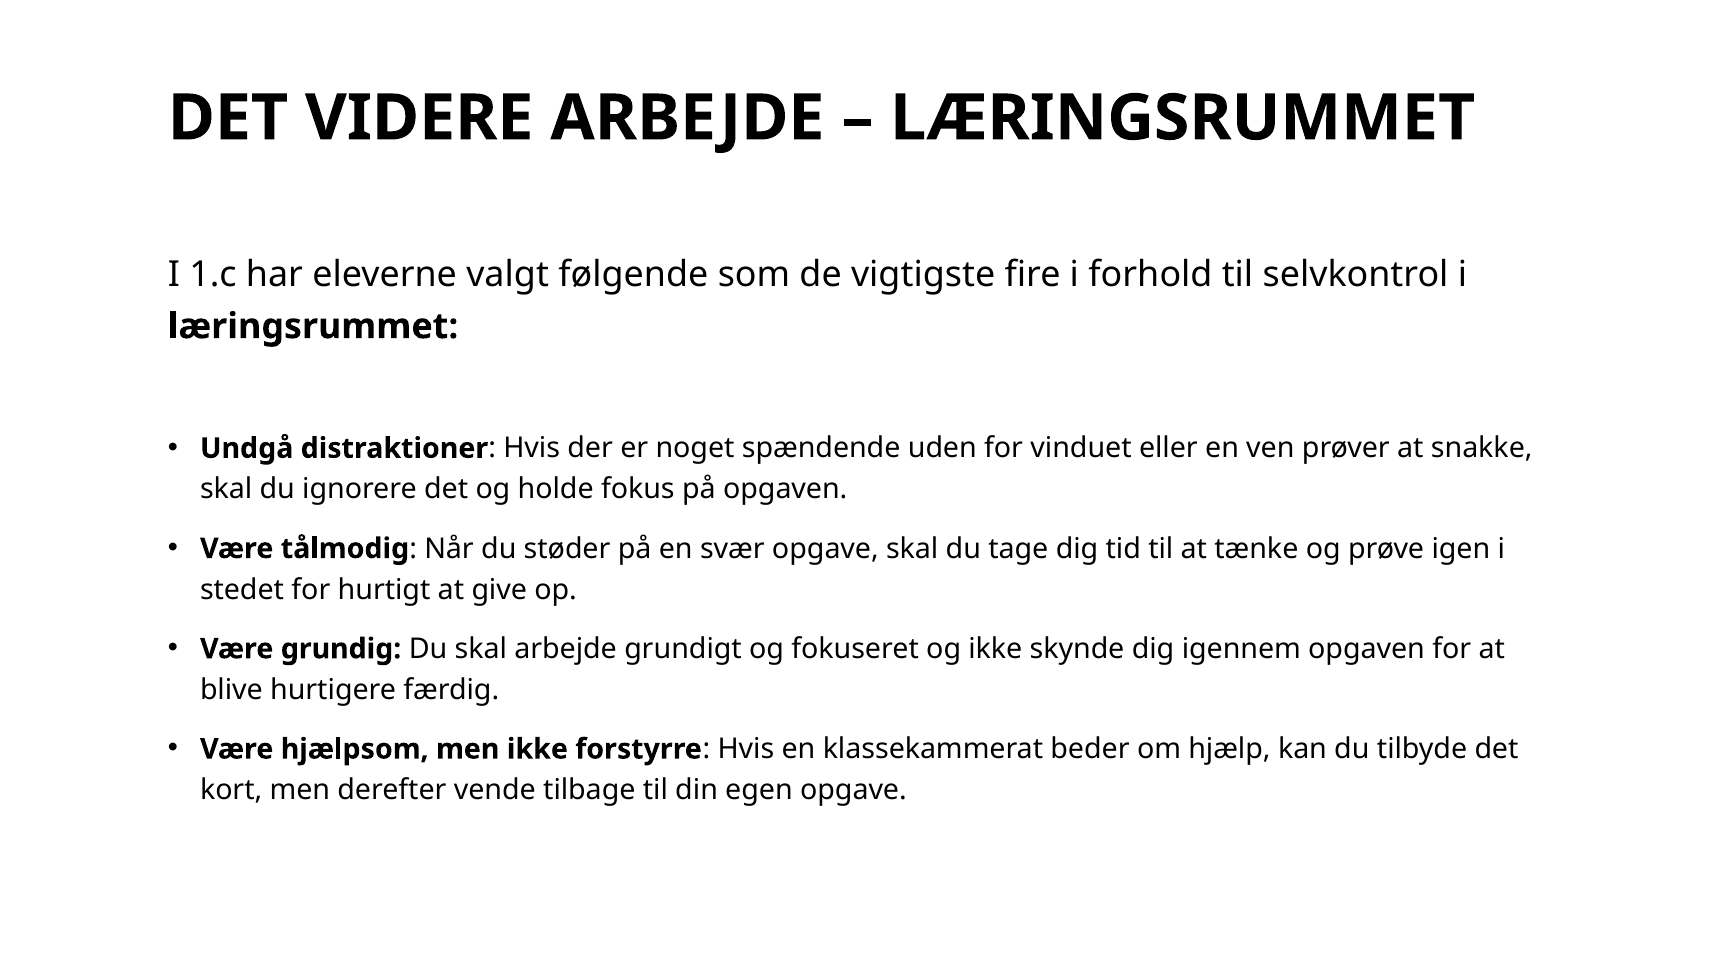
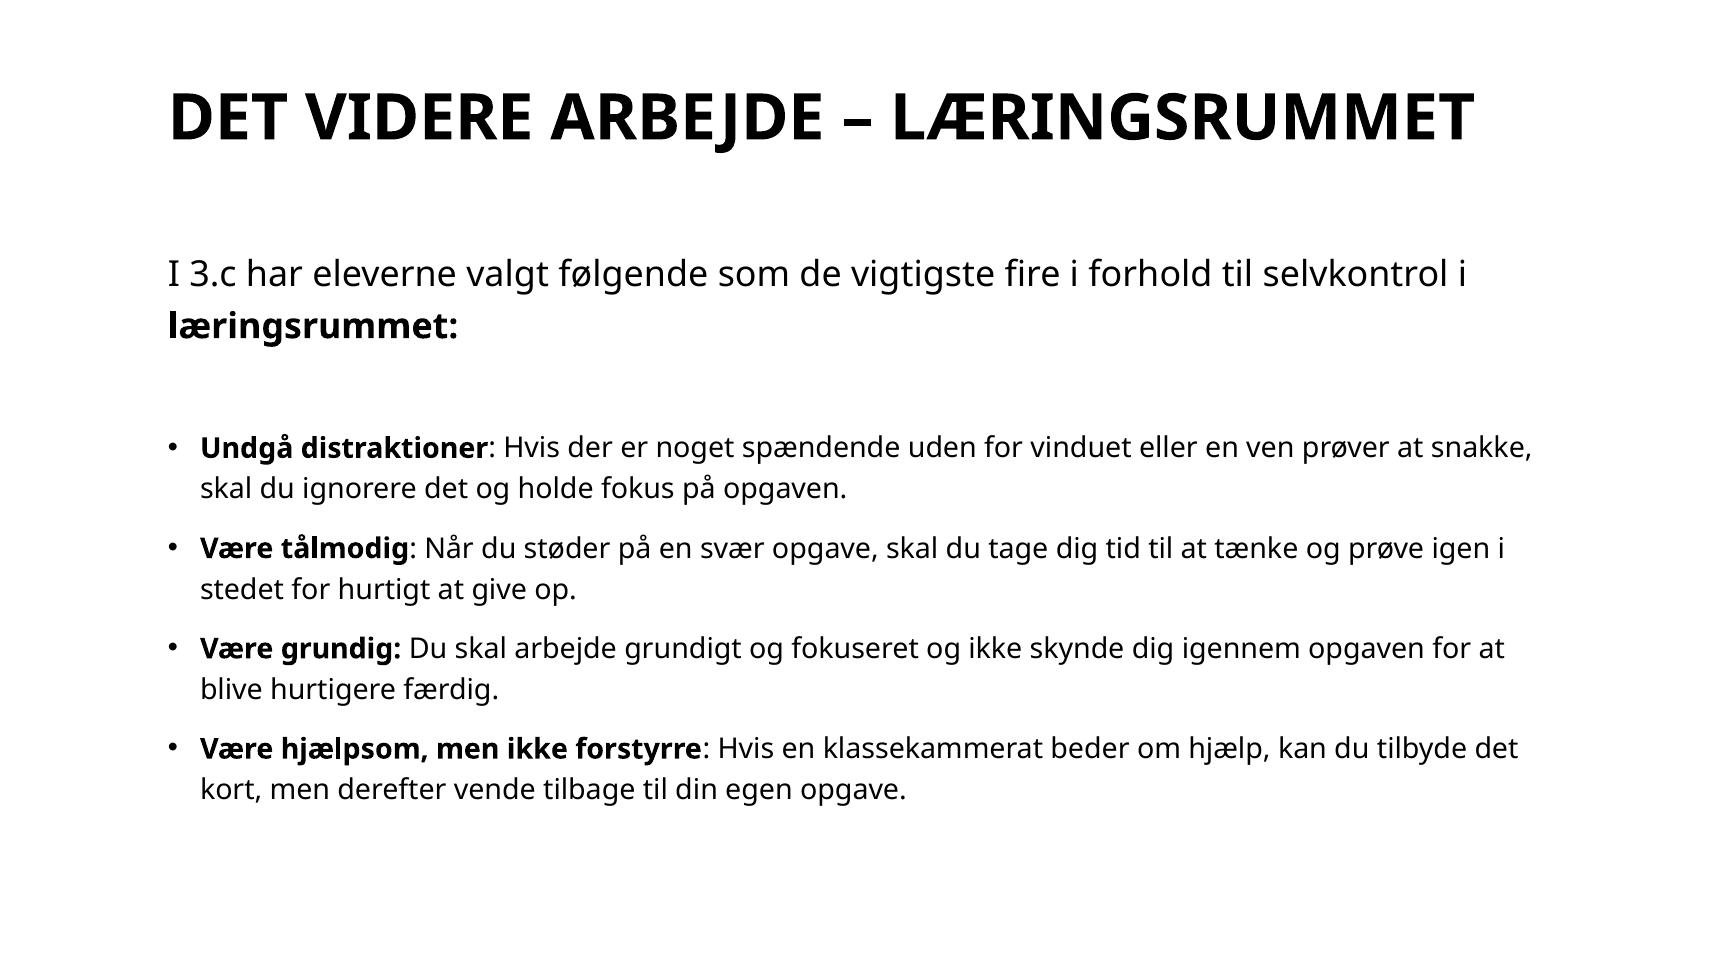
1.c: 1.c -> 3.c (213, 275)
